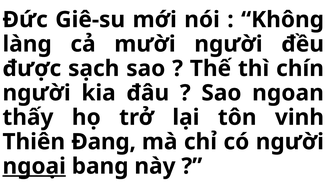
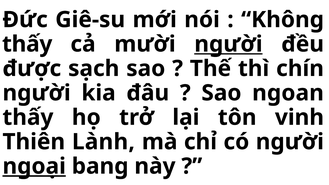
làng: làng -> thấy (27, 44)
người underline: none -> present (228, 44)
Đang: Đang -> Lành (103, 142)
